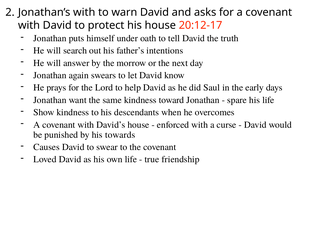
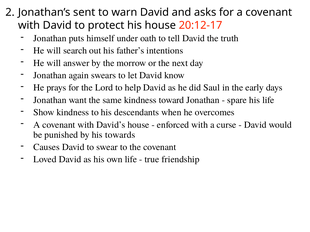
Jonathan’s with: with -> sent (84, 12)
